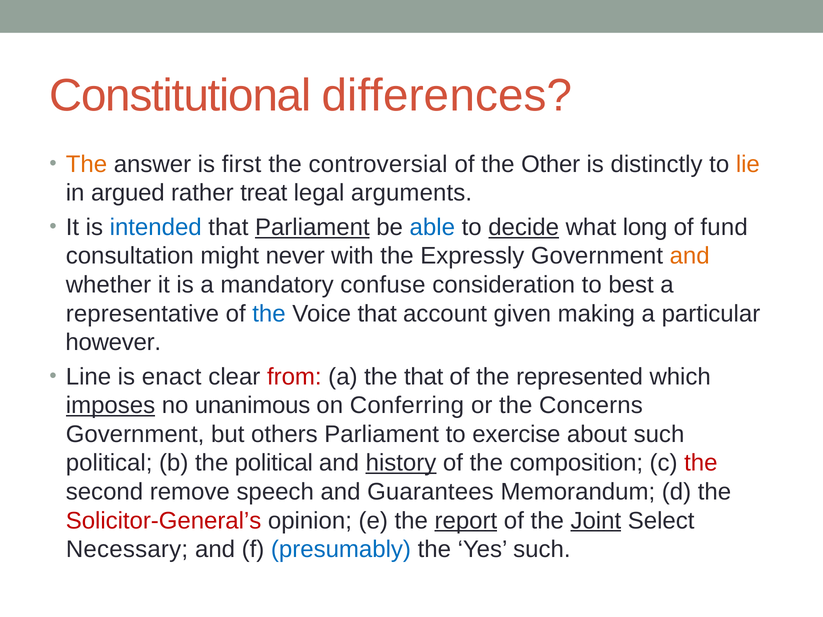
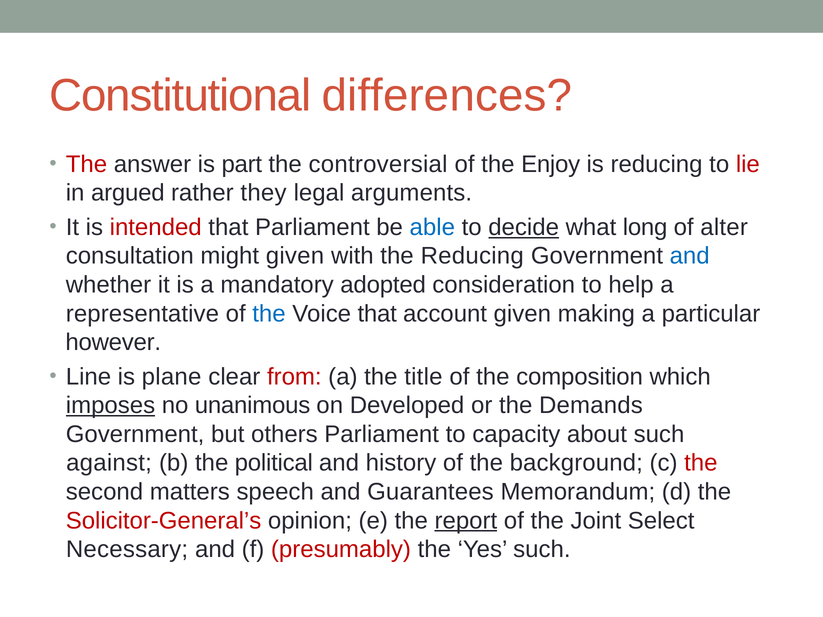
The colour: orange -> red (87, 164)
first: first -> part (242, 164)
Other: Other -> Enjoy (551, 164)
is distinctly: distinctly -> reducing (657, 164)
lie colour: orange -> red (748, 164)
treat: treat -> they (264, 193)
intended colour: blue -> red (156, 227)
Parliament underline: present -> none (312, 227)
fund: fund -> alter (724, 227)
might never: never -> given (295, 256)
the Expressly: Expressly -> Reducing (472, 256)
and colour: orange -> blue (690, 256)
confuse: confuse -> adopted (383, 285)
best: best -> help (631, 285)
enact: enact -> plane (172, 377)
the that: that -> title (423, 377)
represented: represented -> composition (580, 377)
Conferring: Conferring -> Developed (407, 406)
Concerns: Concerns -> Demands (591, 406)
exercise: exercise -> capacity (516, 434)
political: political -> against (109, 463)
history underline: present -> none (401, 463)
composition: composition -> background (576, 463)
remove: remove -> matters (190, 492)
Joint underline: present -> none (596, 521)
presumably colour: blue -> red (341, 550)
